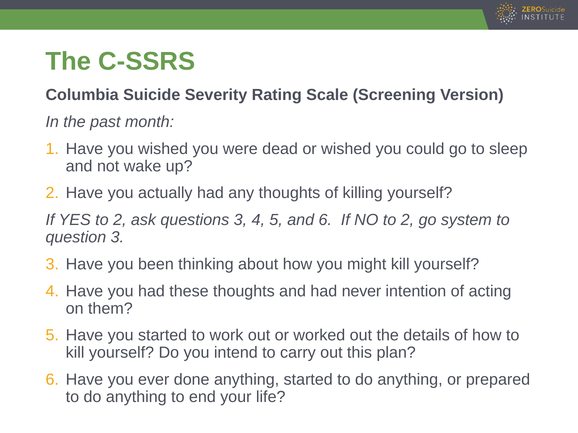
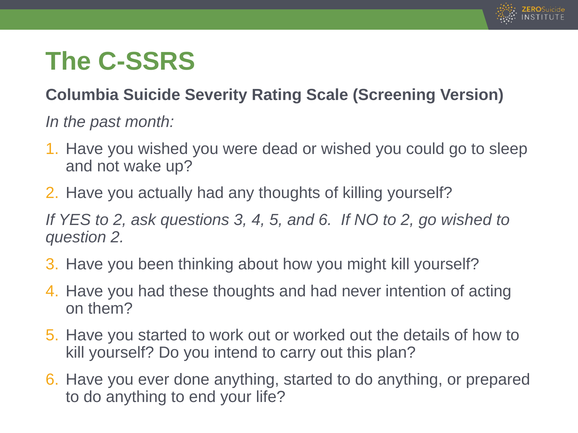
go system: system -> wished (466, 220)
question 3: 3 -> 2 (117, 238)
